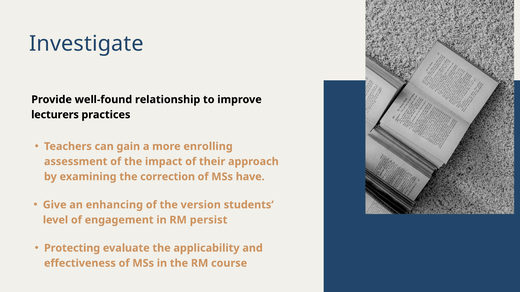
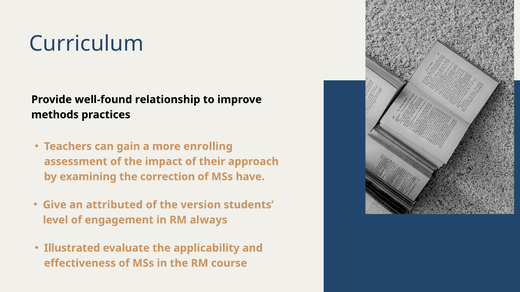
Investigate: Investigate -> Curriculum (86, 44)
lecturers: lecturers -> methods (55, 115)
enhancing: enhancing -> attributed (114, 205)
persist: persist -> always (209, 220)
Protecting: Protecting -> Illustrated (72, 248)
